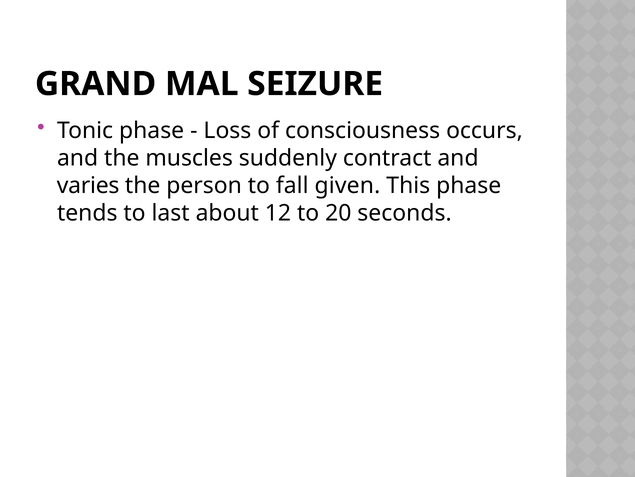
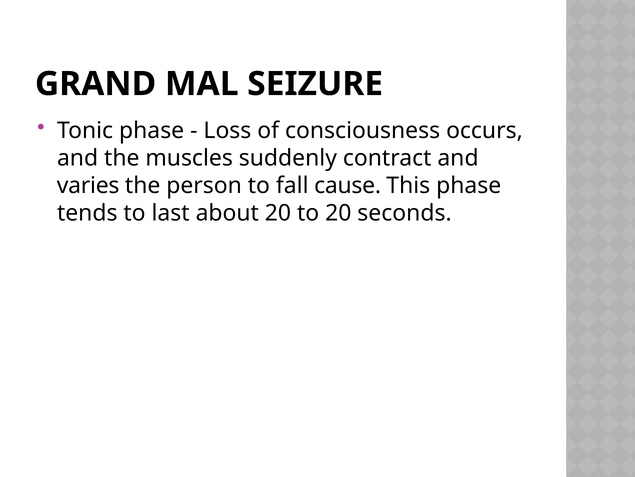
given: given -> cause (348, 185)
about 12: 12 -> 20 (278, 213)
